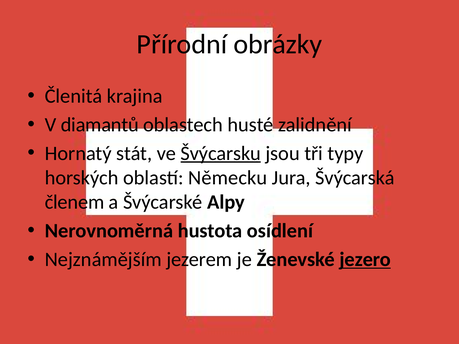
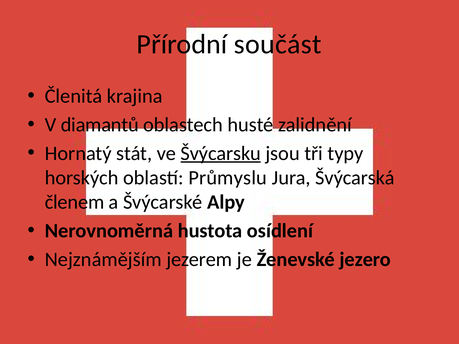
obrázky: obrázky -> součást (278, 44)
Německu: Německu -> Průmyslu (228, 178)
jezero underline: present -> none (365, 260)
